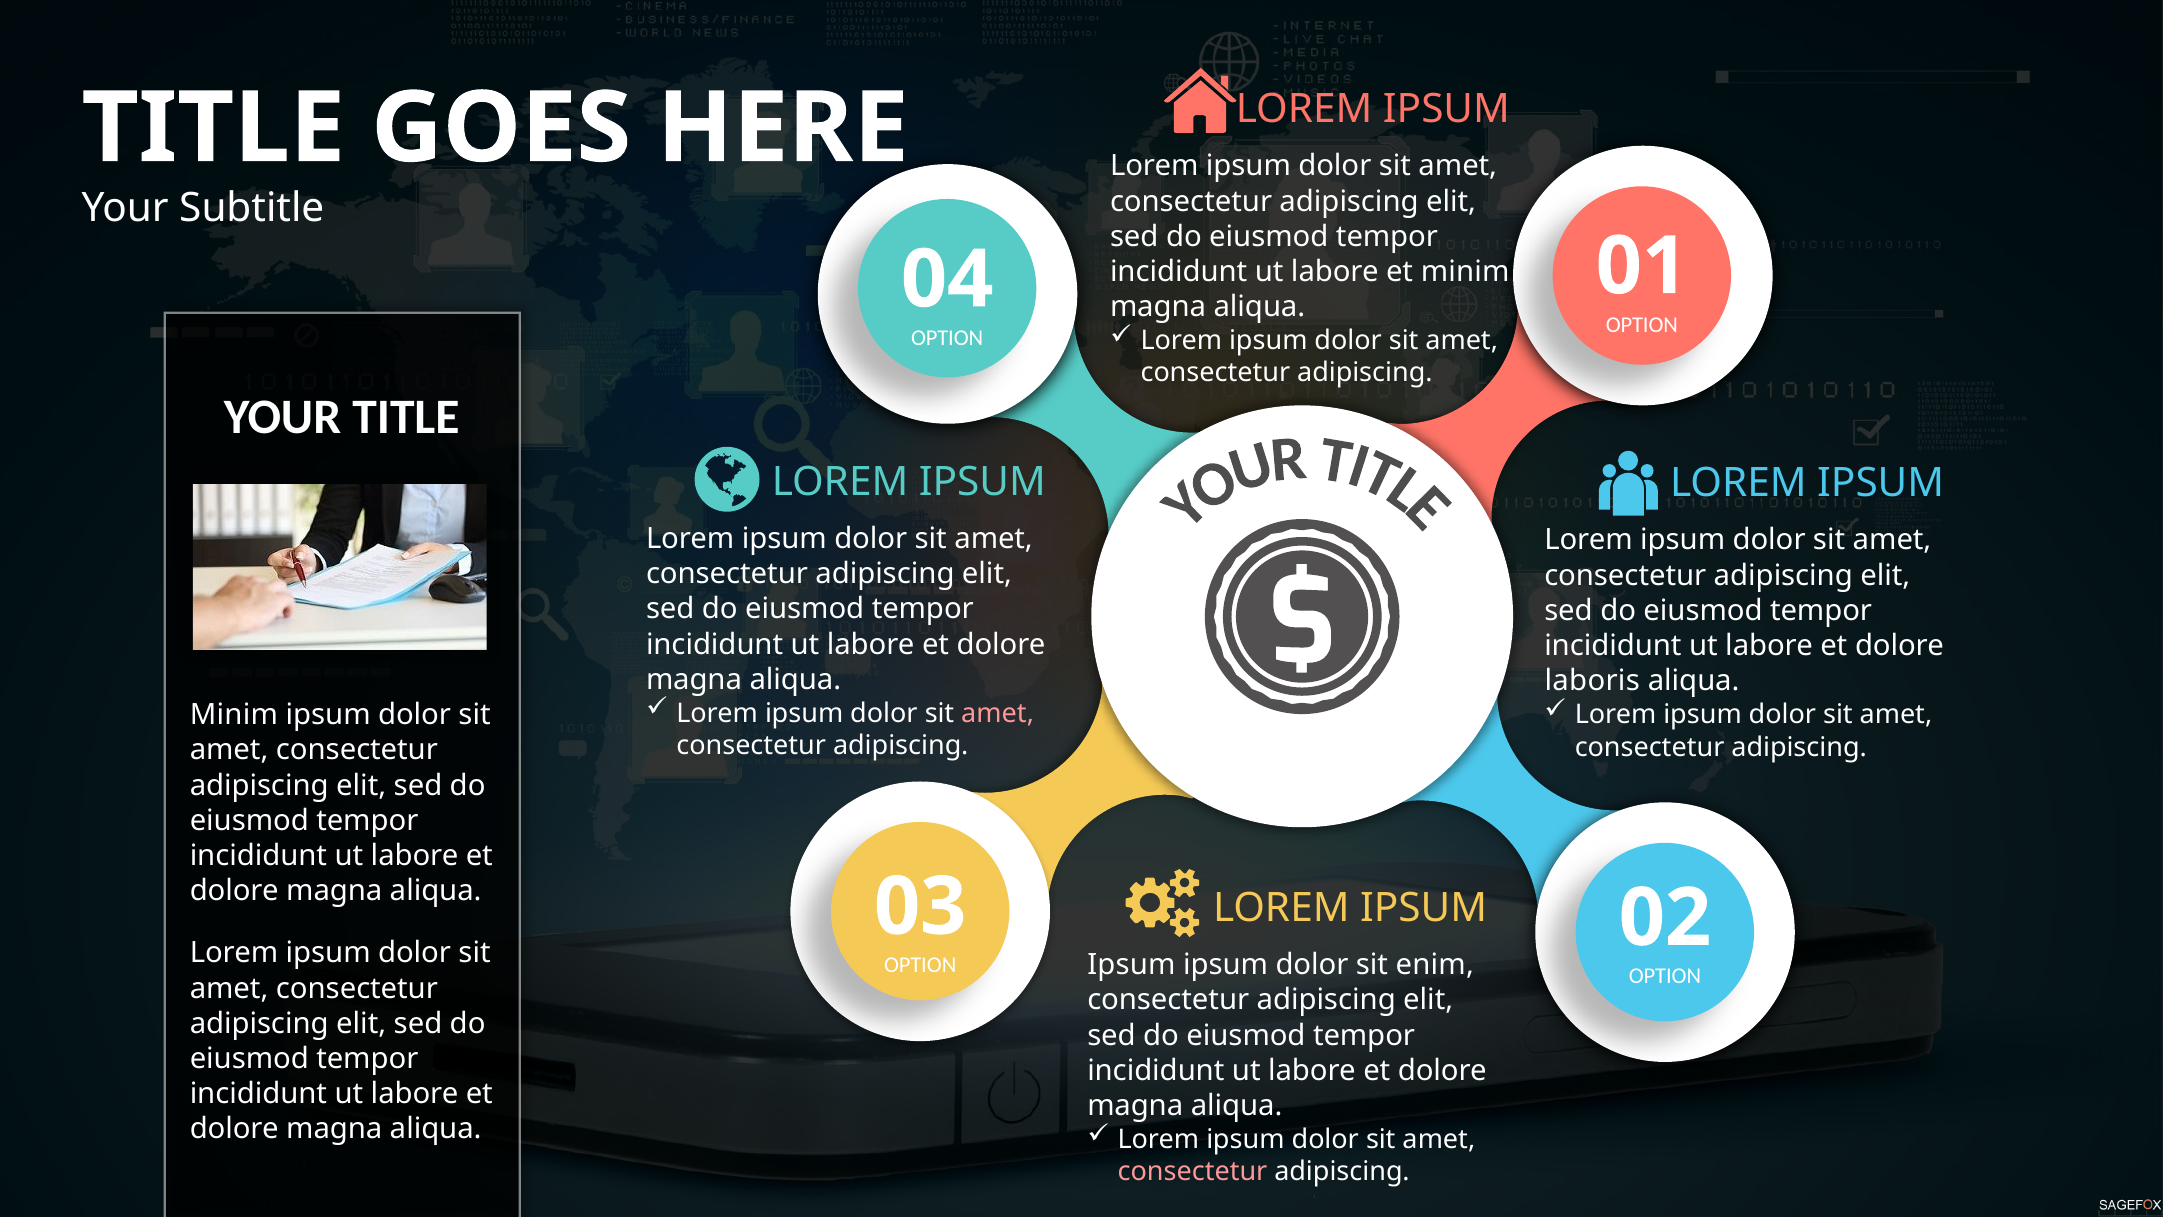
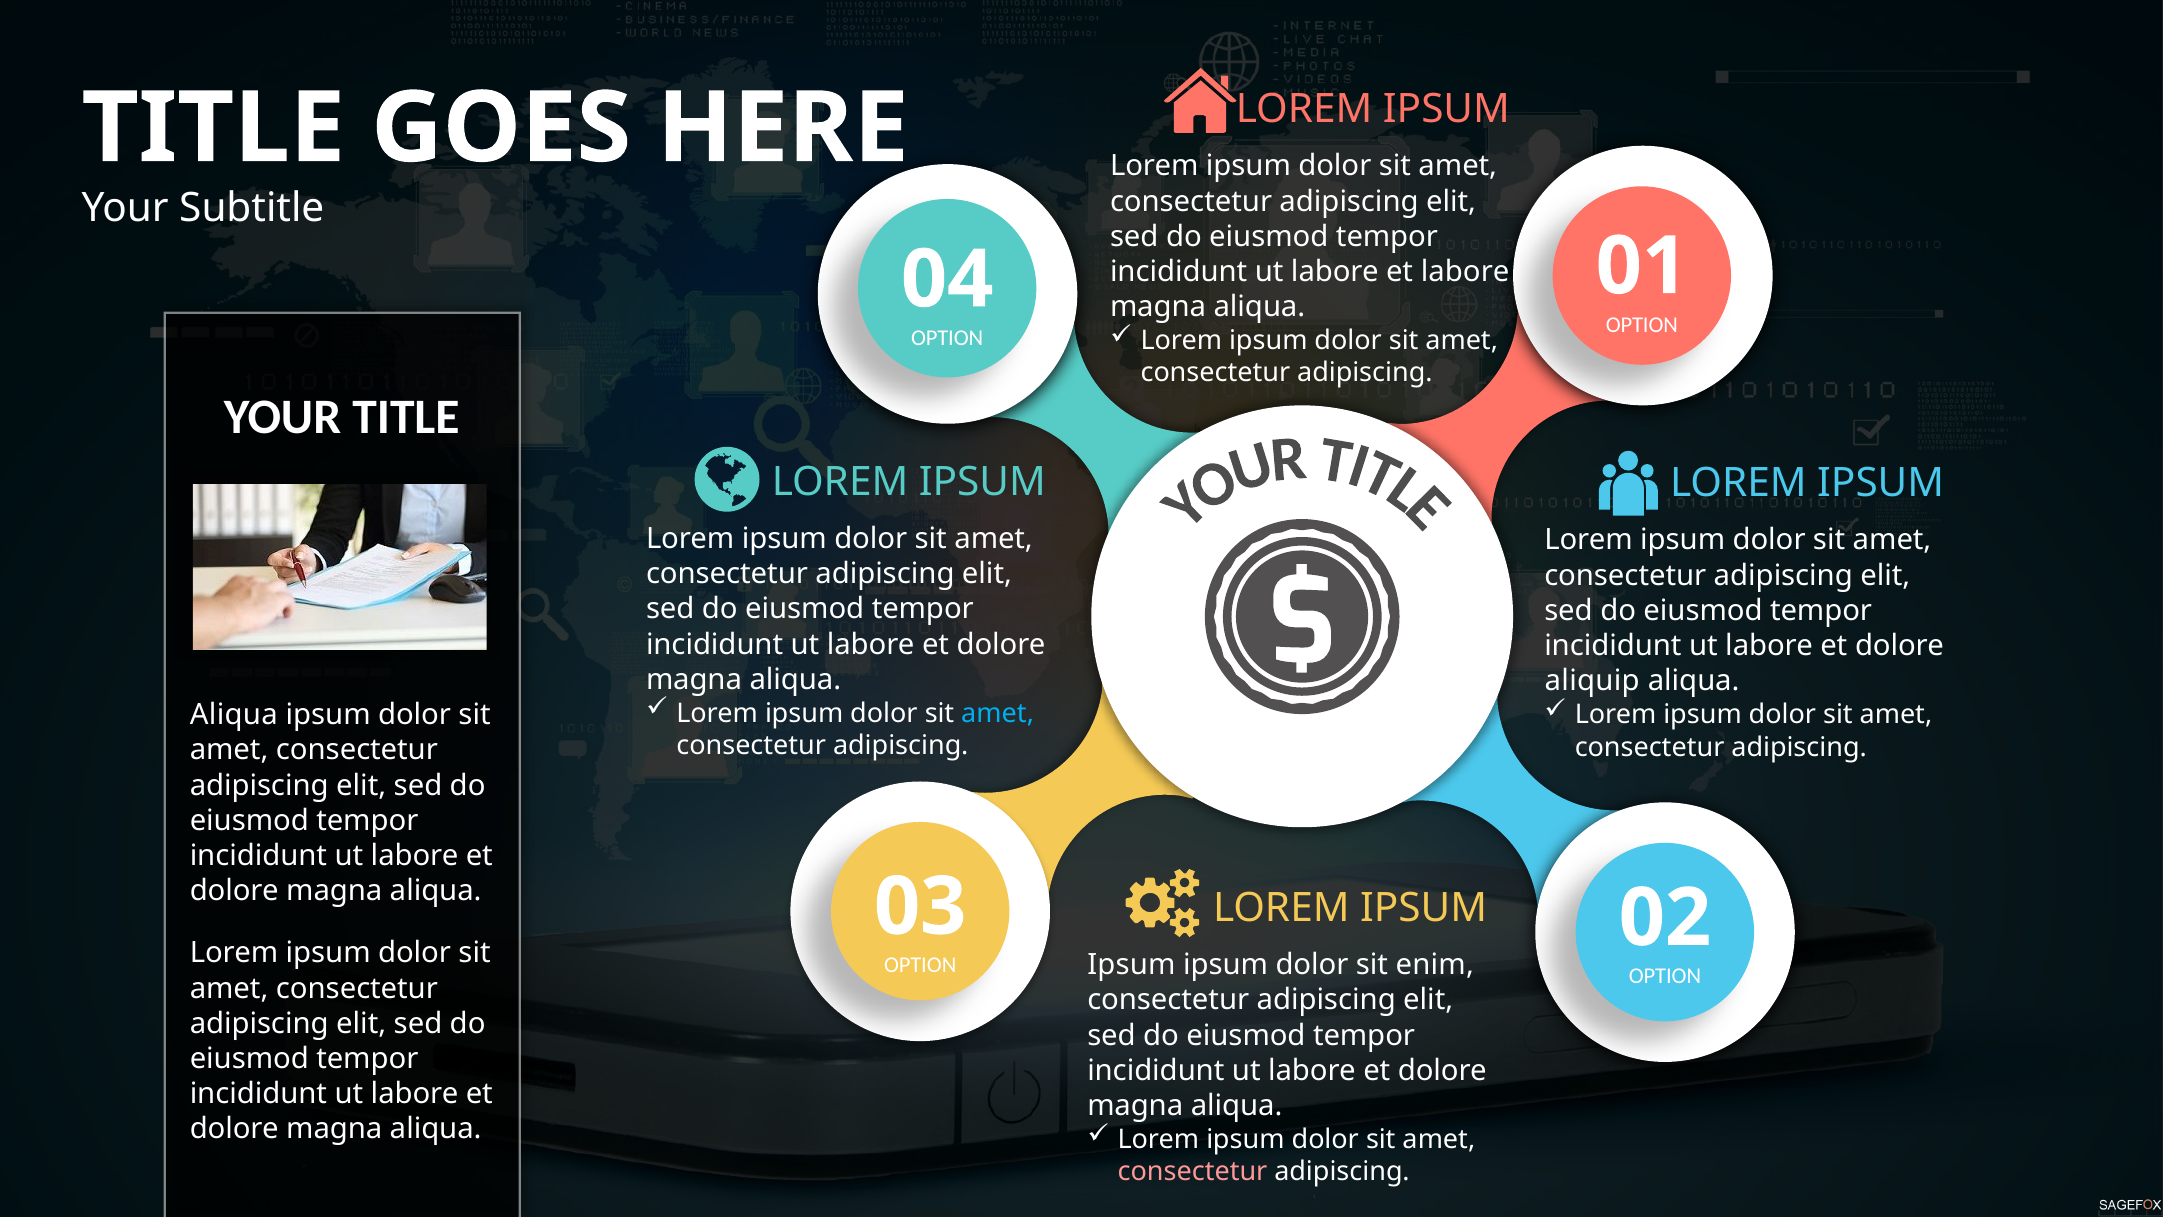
et minim: minim -> labore (1465, 272)
laboris: laboris -> aliquip (1592, 681)
amet colour: pink -> light blue (998, 713)
Minim: Minim -> Aliqua (234, 715)
